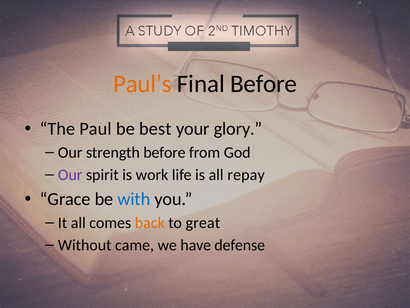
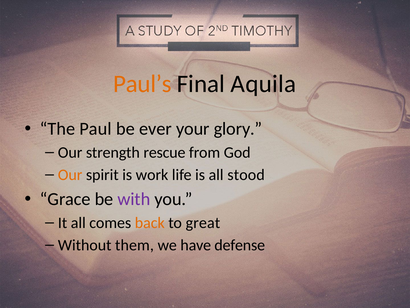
Final Before: Before -> Aquila (263, 84)
best: best -> ever (155, 129)
strength before: before -> rescue (164, 152)
Our colour: purple -> orange (70, 175)
repay: repay -> stood (246, 175)
with colour: blue -> purple (134, 199)
came: came -> them (134, 245)
